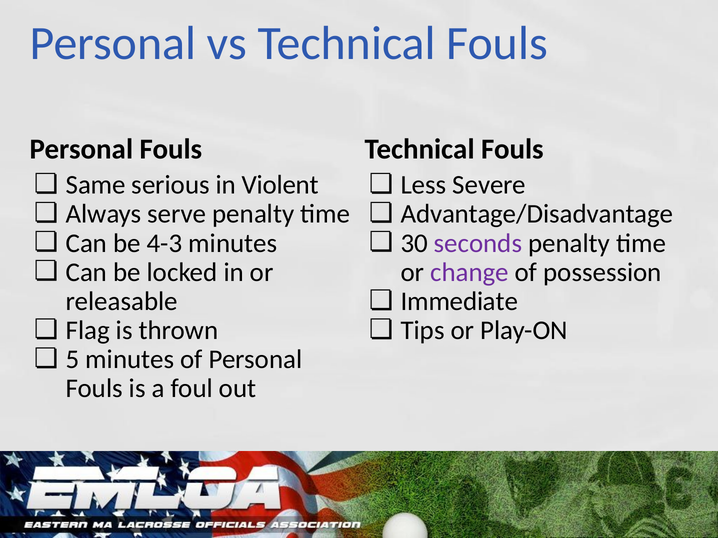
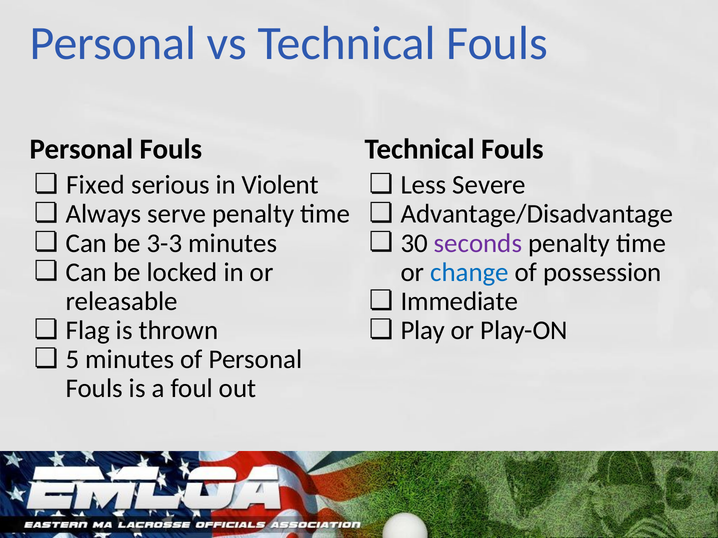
Same: Same -> Fixed (95, 185)
4-3: 4-3 -> 3-3 (165, 243)
change colour: purple -> blue (469, 273)
Tips: Tips -> Play (423, 331)
